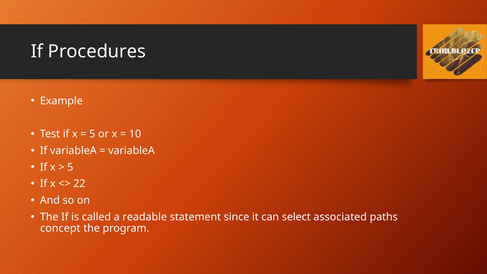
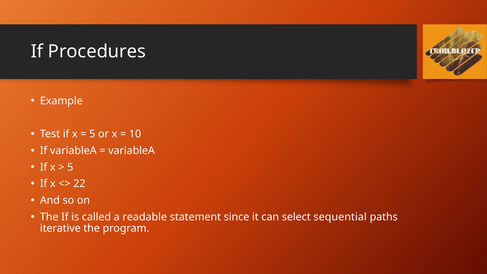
associated: associated -> sequential (340, 217)
concept: concept -> iterative (60, 228)
